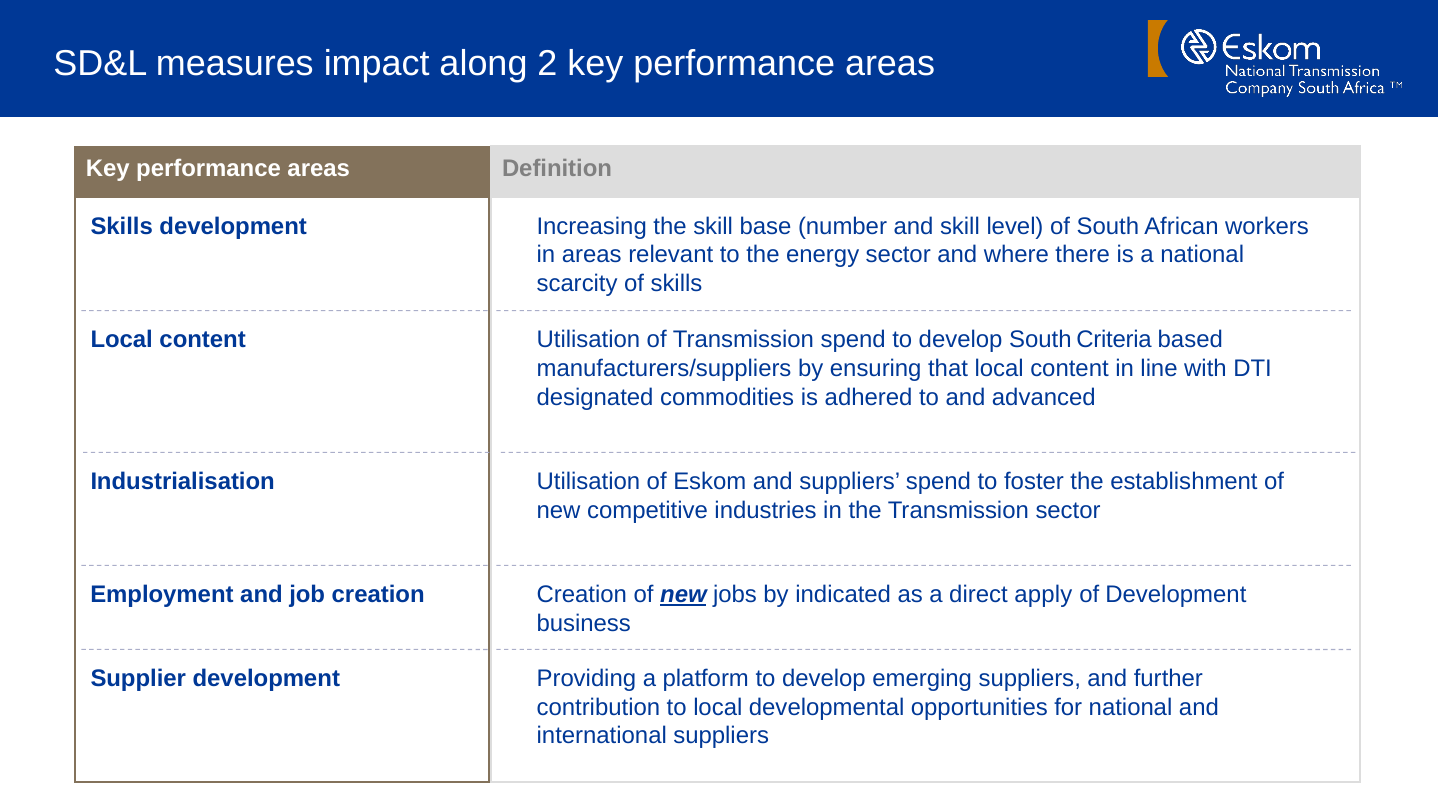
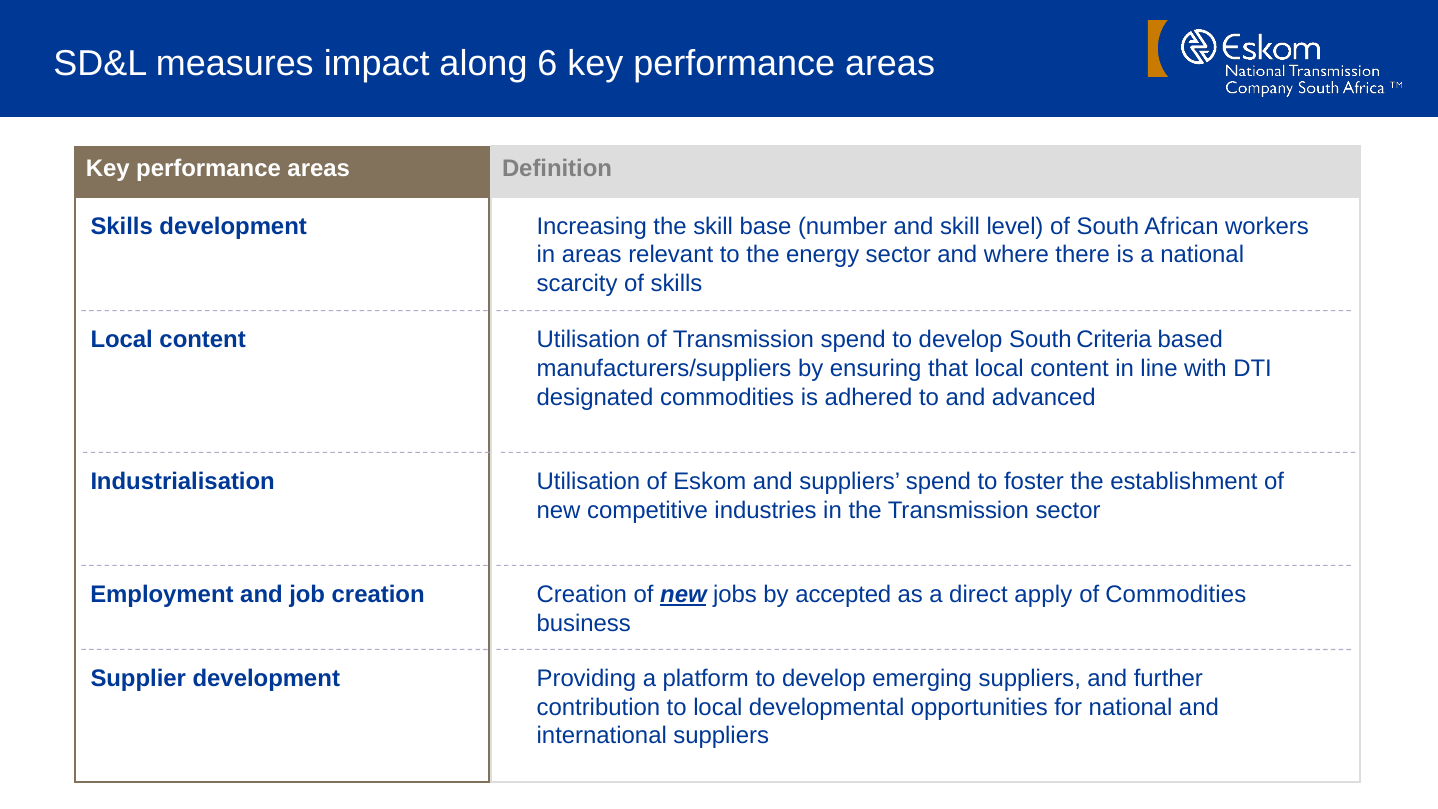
2: 2 -> 6 (547, 63)
indicated: indicated -> accepted (843, 594)
of Development: Development -> Commodities (1176, 594)
